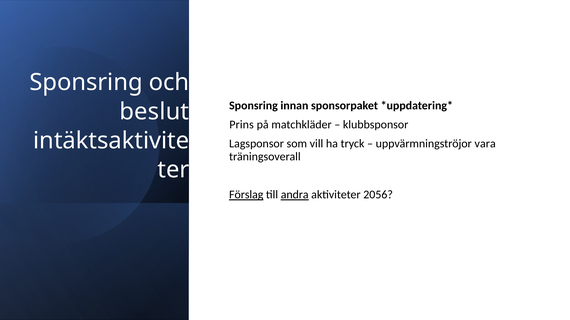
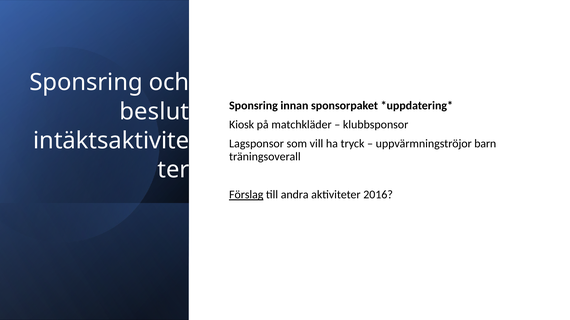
Prins: Prins -> Kiosk (242, 125)
vara: vara -> barn (485, 144)
andra underline: present -> none (295, 195)
2056: 2056 -> 2016 (378, 195)
